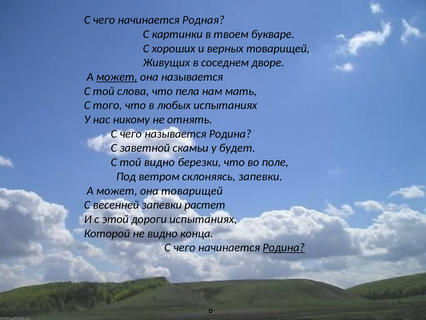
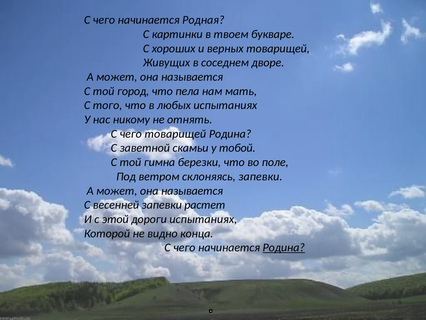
может underline: present -> none (117, 77)
слова: слова -> город (133, 91)
чего называется: называется -> товарищей (175, 134)
будет: будет -> тобой (237, 148)
той видно: видно -> гимна (159, 162)
товарищей: товарищей -> называется (192, 190)
